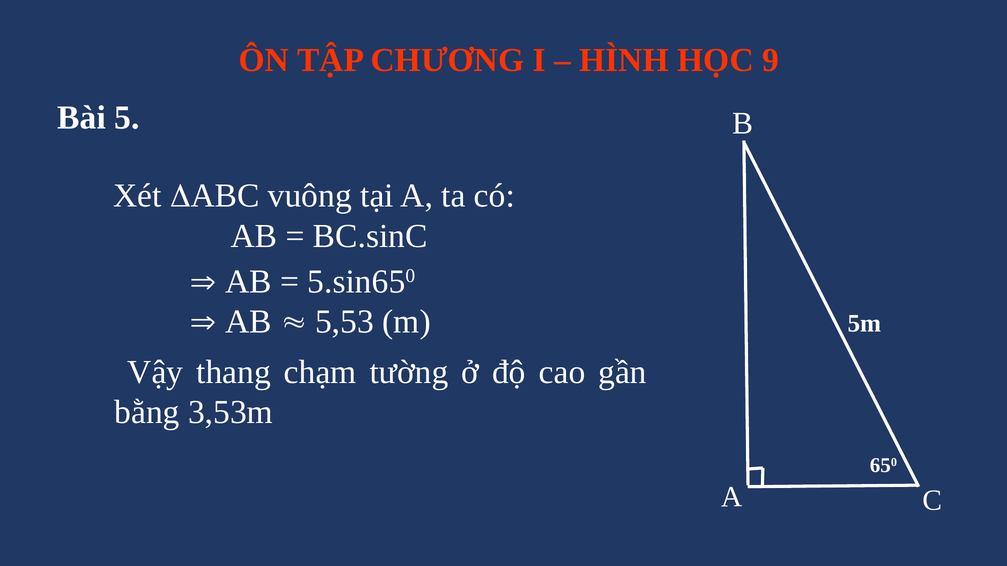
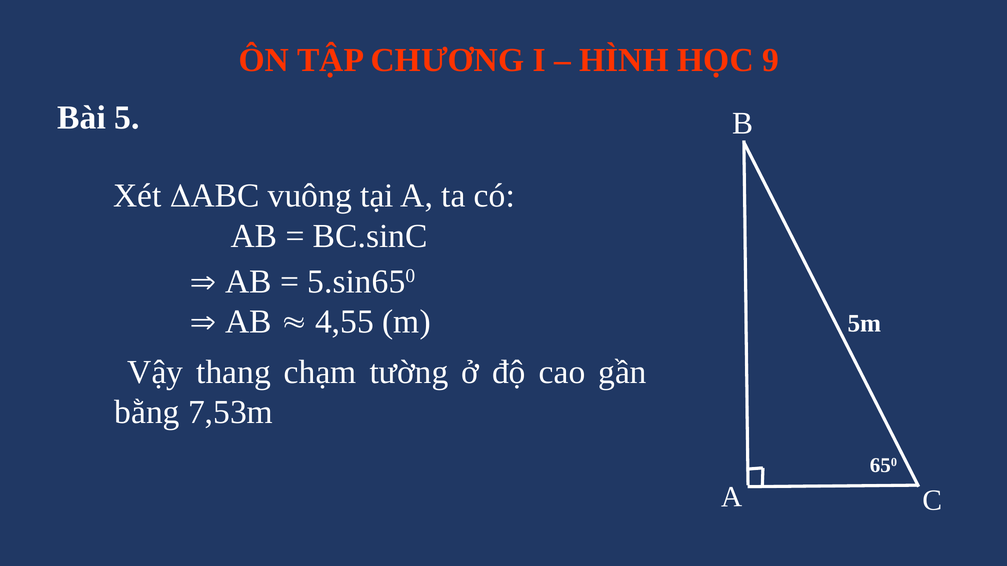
5,53: 5,53 -> 4,55 (344, 322)
3,53m: 3,53m -> 7,53m (230, 413)
